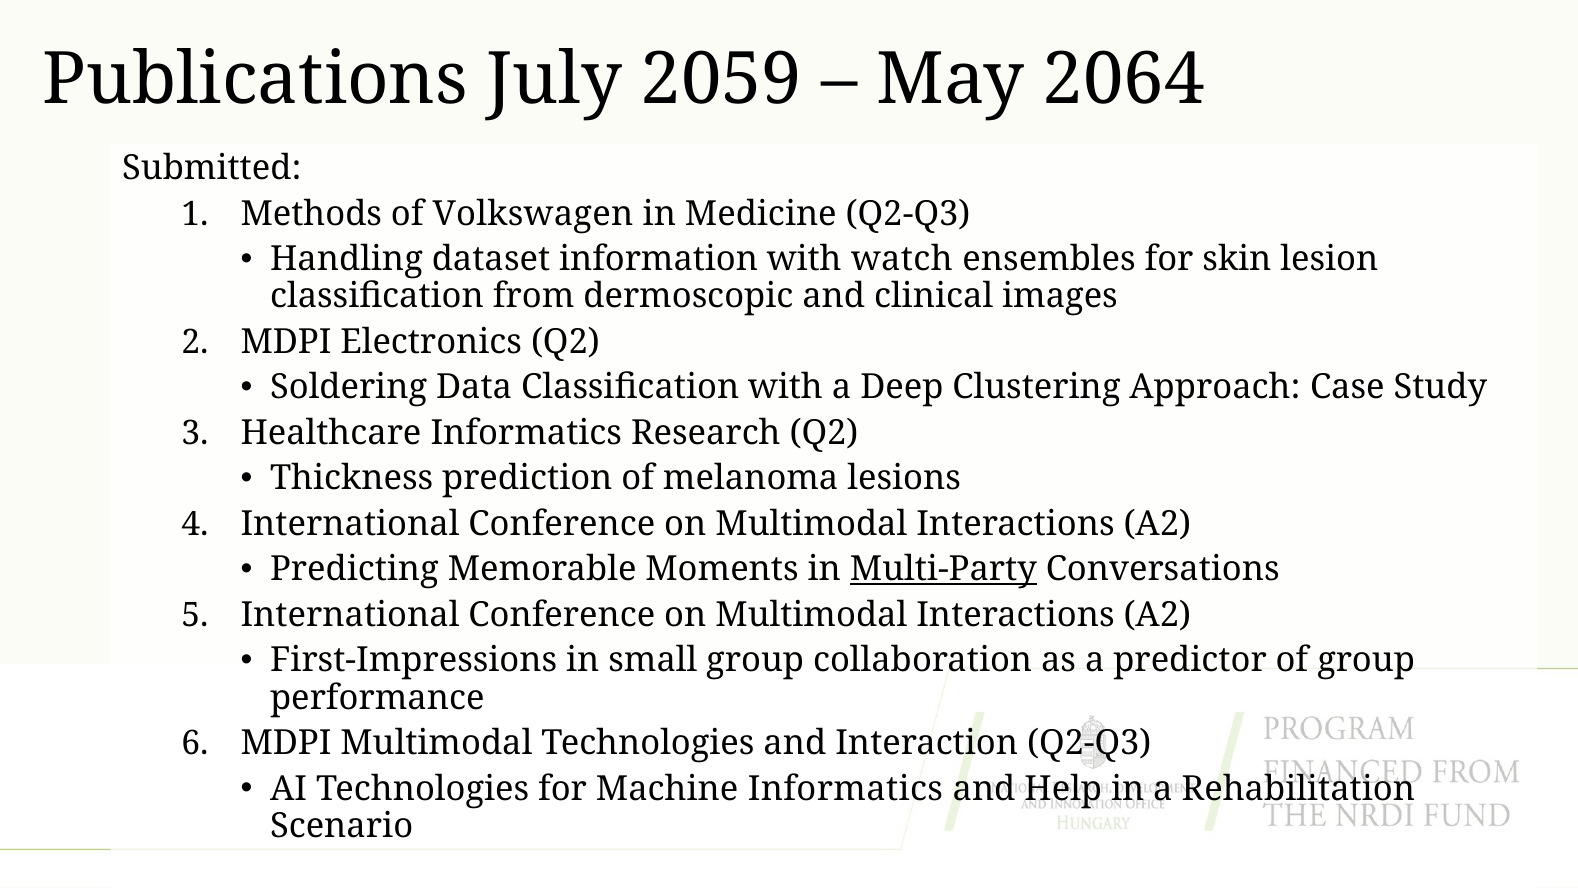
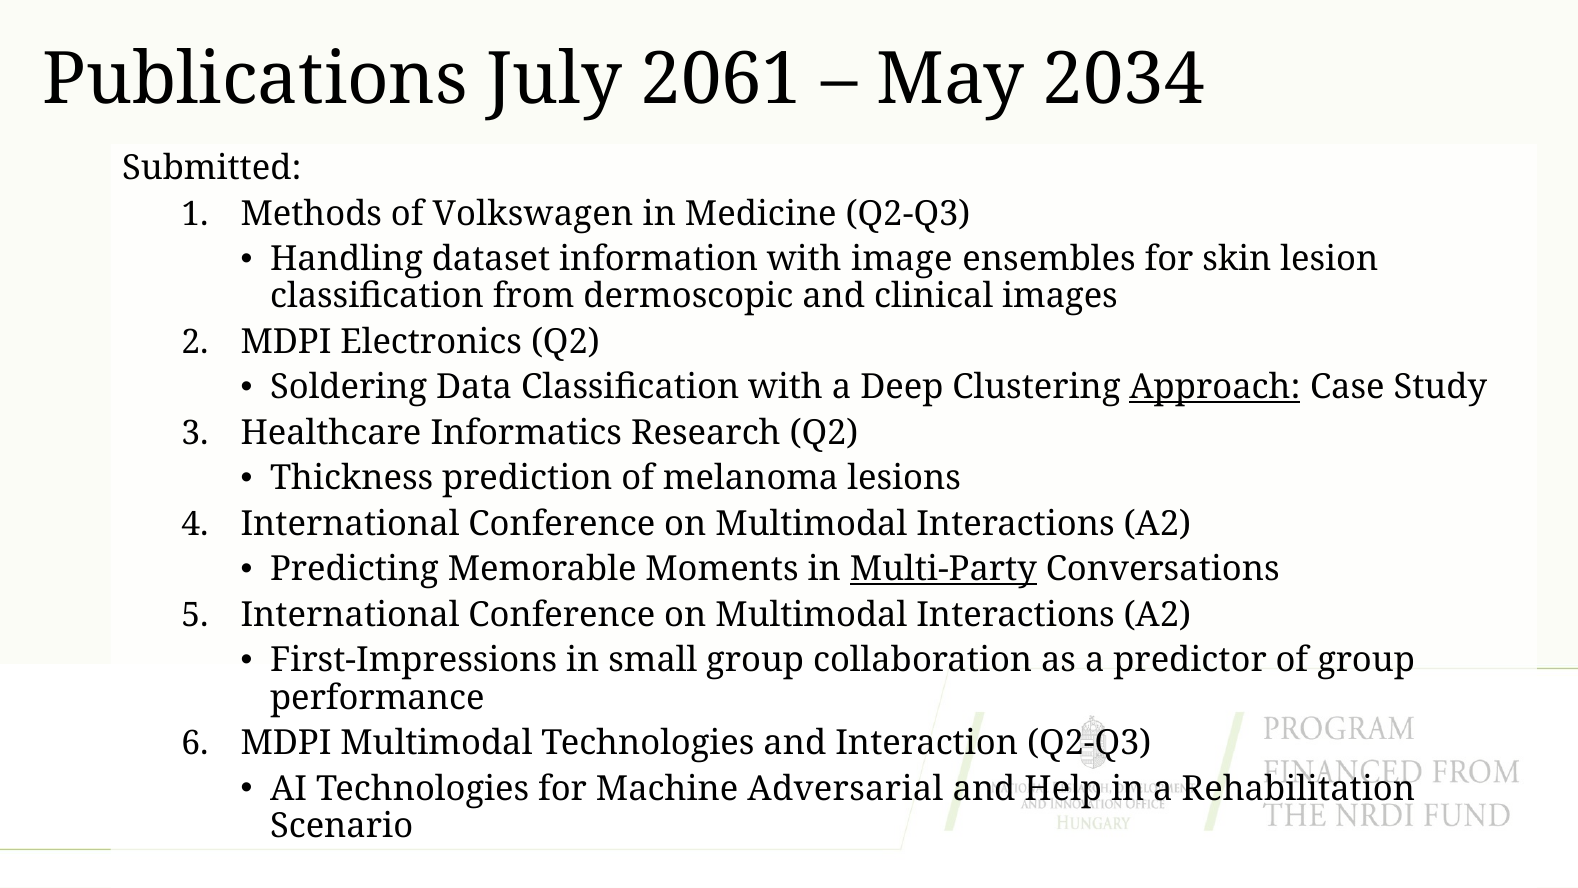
2059: 2059 -> 2061 (722, 80)
2064: 2064 -> 2034 (1124, 80)
watch: watch -> image (902, 259)
Approach underline: none -> present (1215, 387)
Machine Informatics: Informatics -> Adversarial (845, 788)
